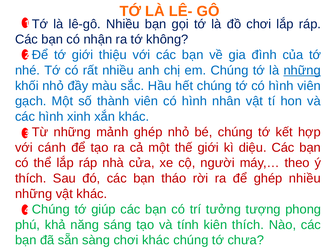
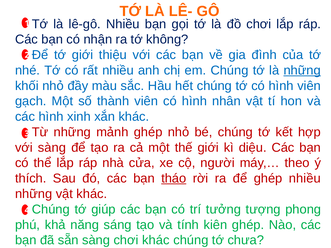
với cánh: cánh -> sàng (52, 148)
tháo underline: none -> present (174, 179)
kiên thích: thích -> ghép (248, 225)
